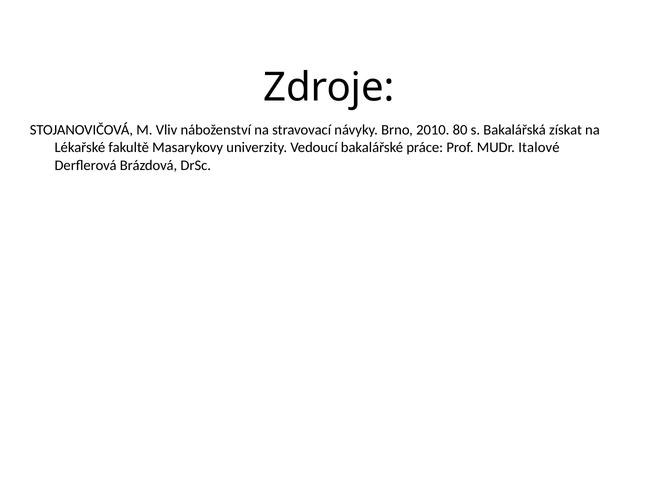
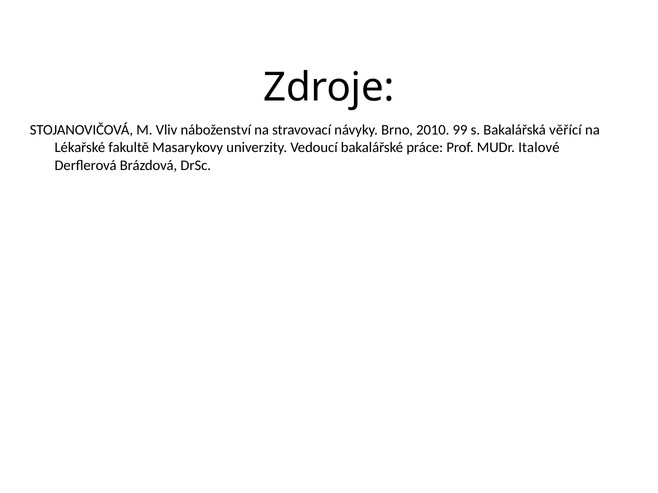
80: 80 -> 99 (460, 130)
získat: získat -> věřící (565, 130)
